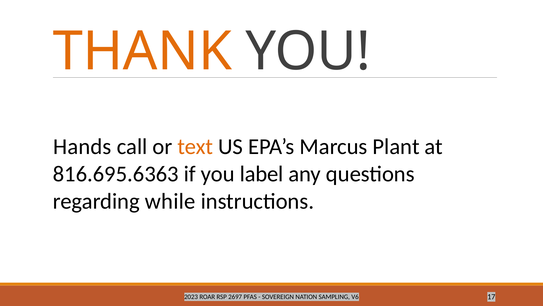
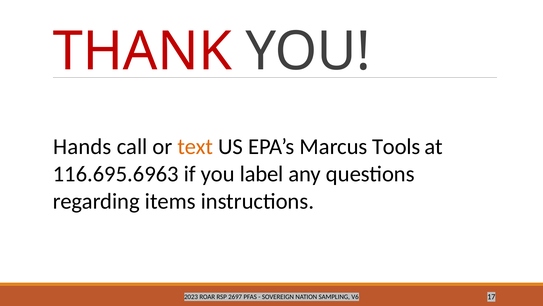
THANK colour: orange -> red (142, 51)
Plant: Plant -> Tools (396, 147)
816.695.6363: 816.695.6363 -> 116.695.6963 (116, 174)
while: while -> items (170, 201)
